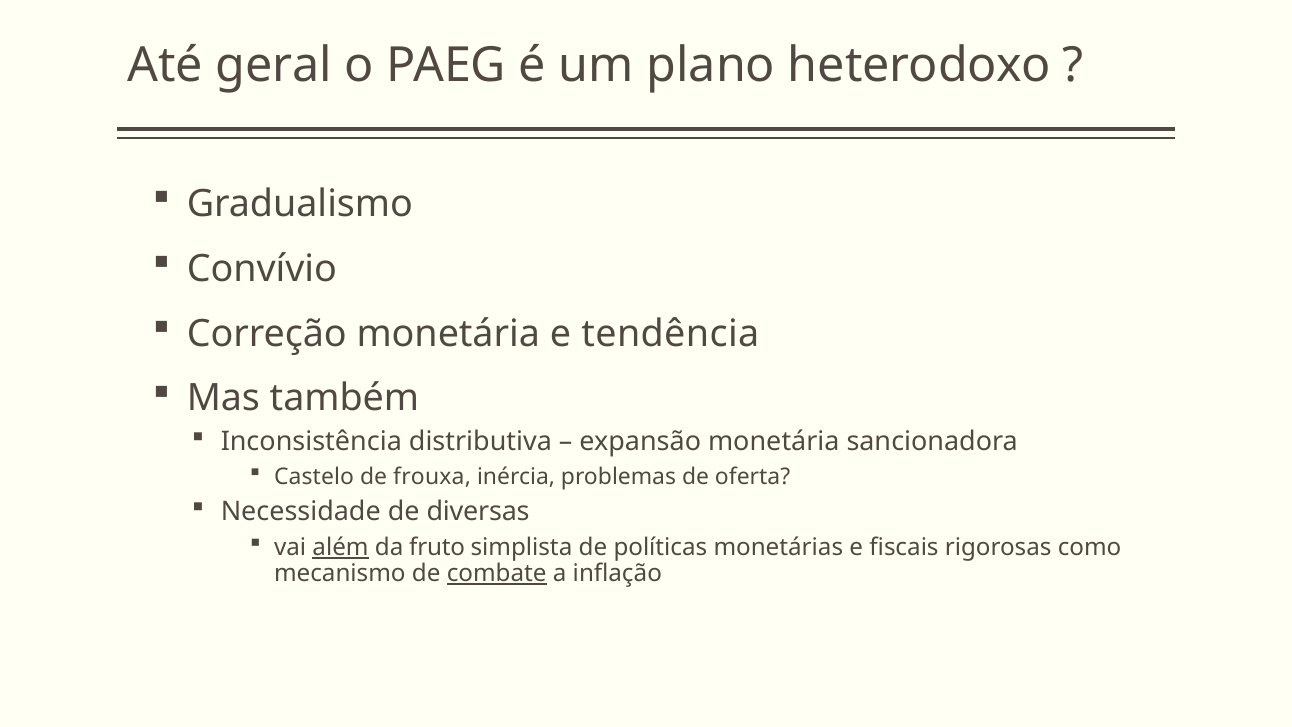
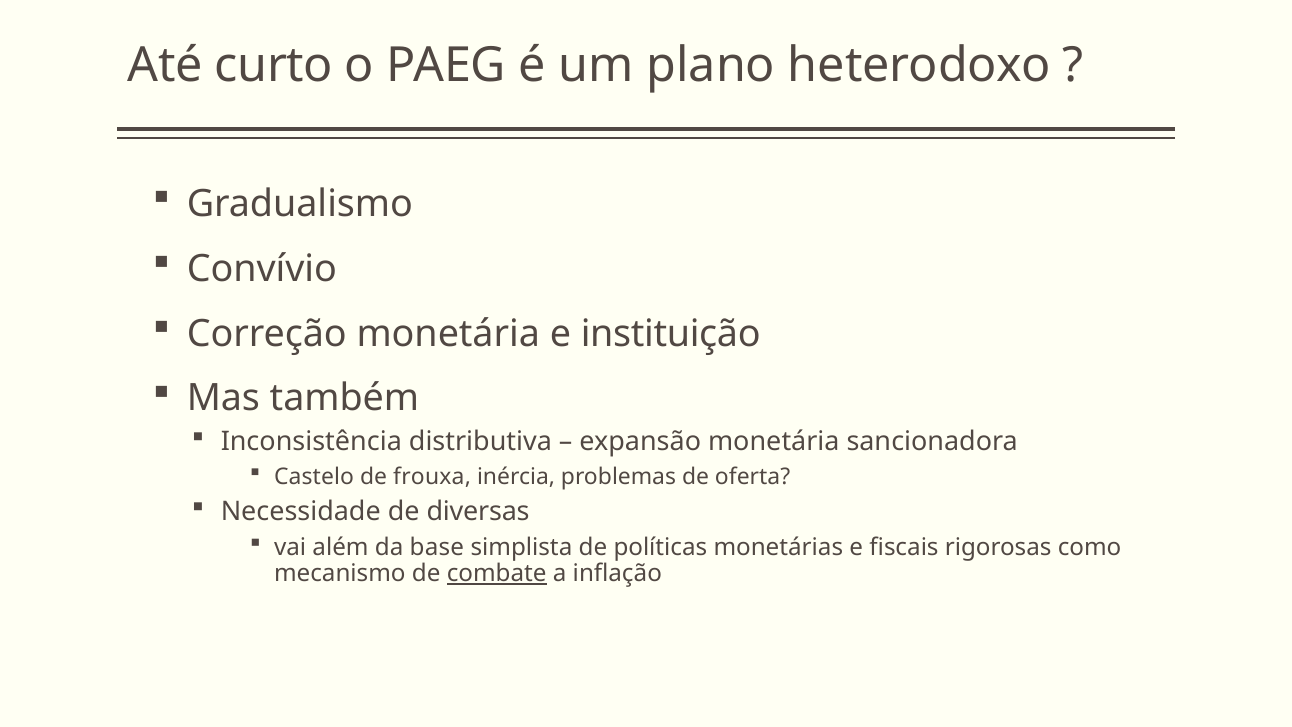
geral: geral -> curto (274, 66)
tendência: tendência -> instituição (671, 333)
além underline: present -> none (341, 547)
fruto: fruto -> base (437, 547)
